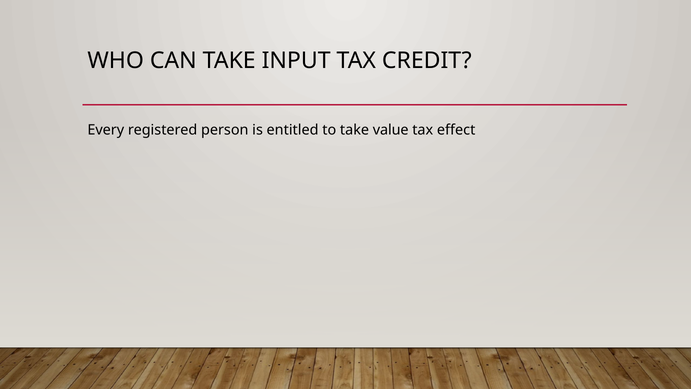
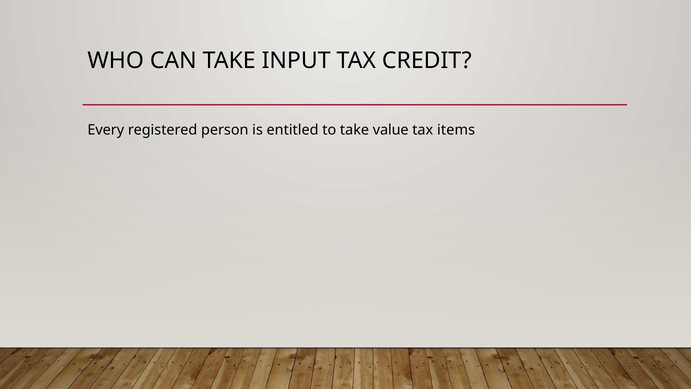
effect: effect -> items (456, 130)
